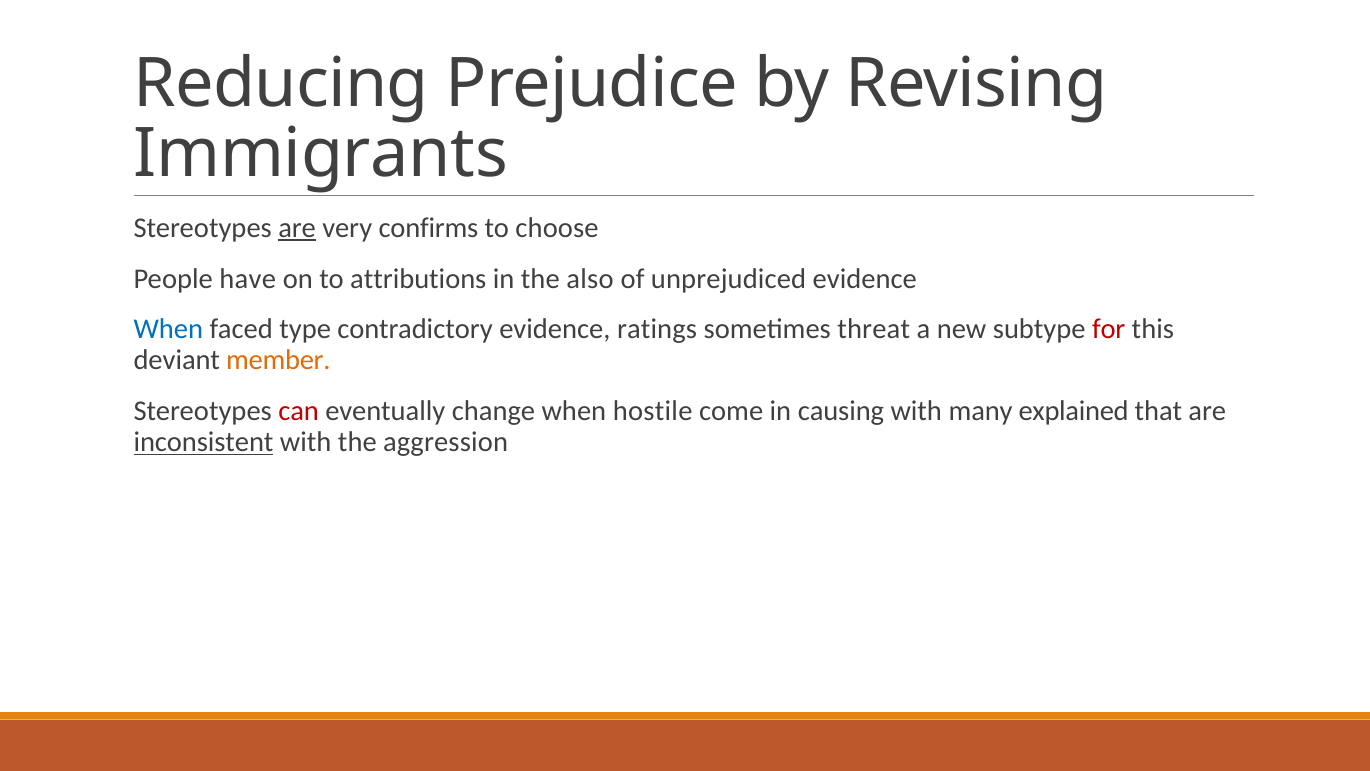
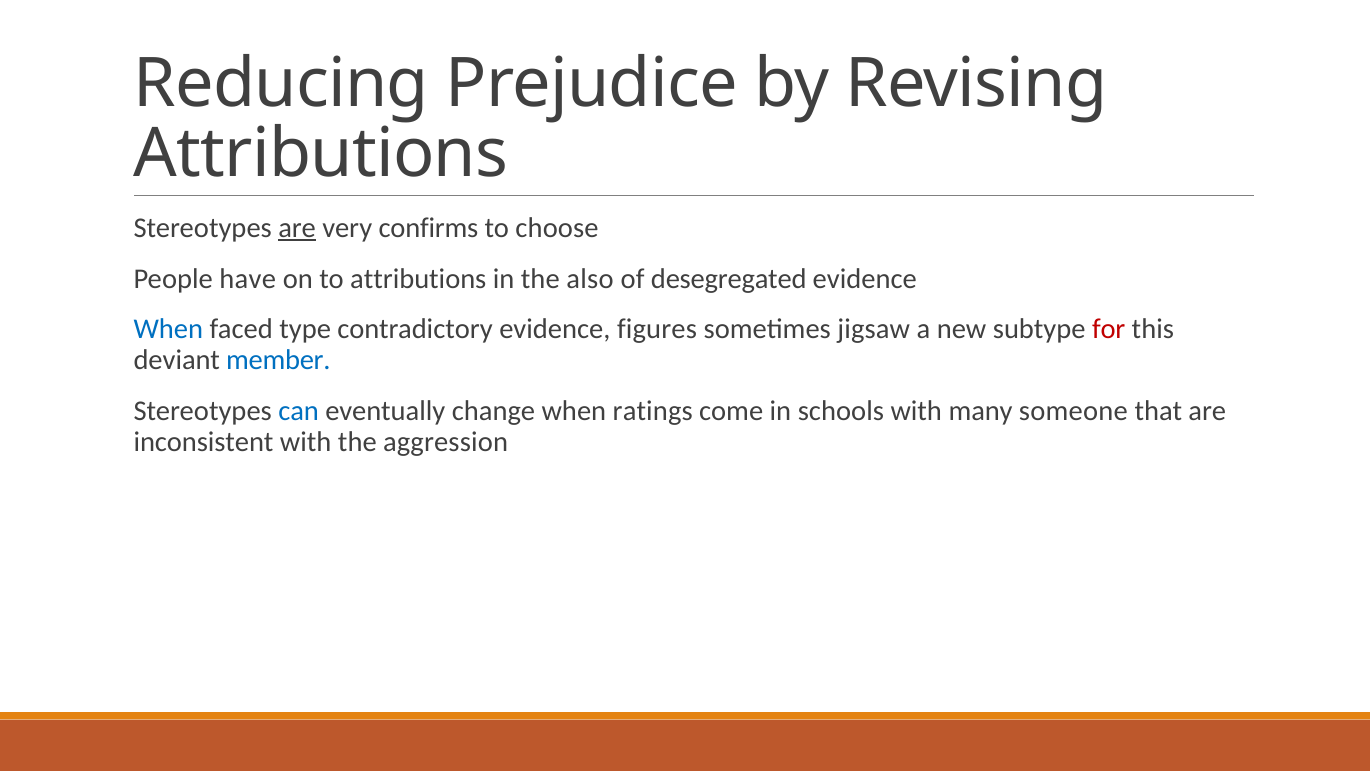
Immigrants: Immigrants -> Attributions (321, 153)
unprejudiced: unprejudiced -> desegregated (729, 279)
ratings: ratings -> figures (657, 329)
threat: threat -> jigsaw (874, 329)
member colour: orange -> blue (278, 360)
can colour: red -> blue (299, 411)
hostile: hostile -> ratings (653, 411)
causing: causing -> schools (841, 411)
explained: explained -> someone (1073, 411)
inconsistent underline: present -> none (204, 442)
